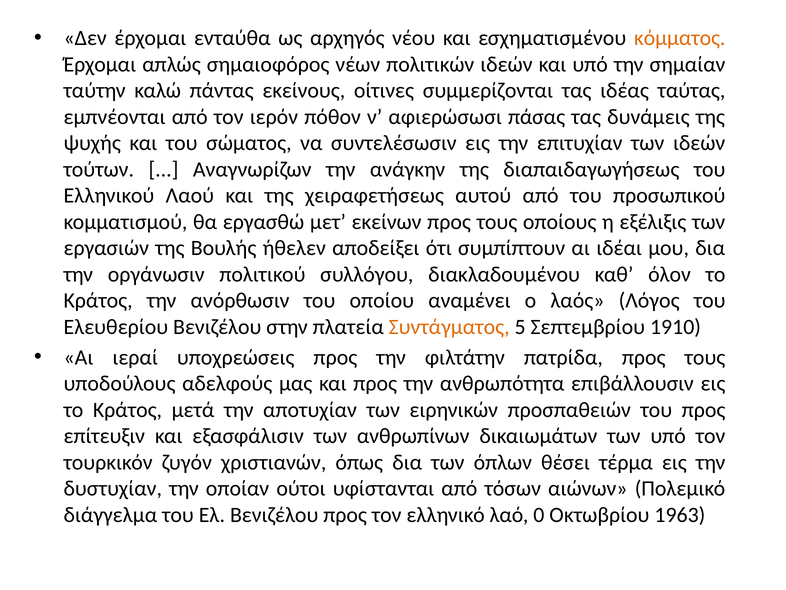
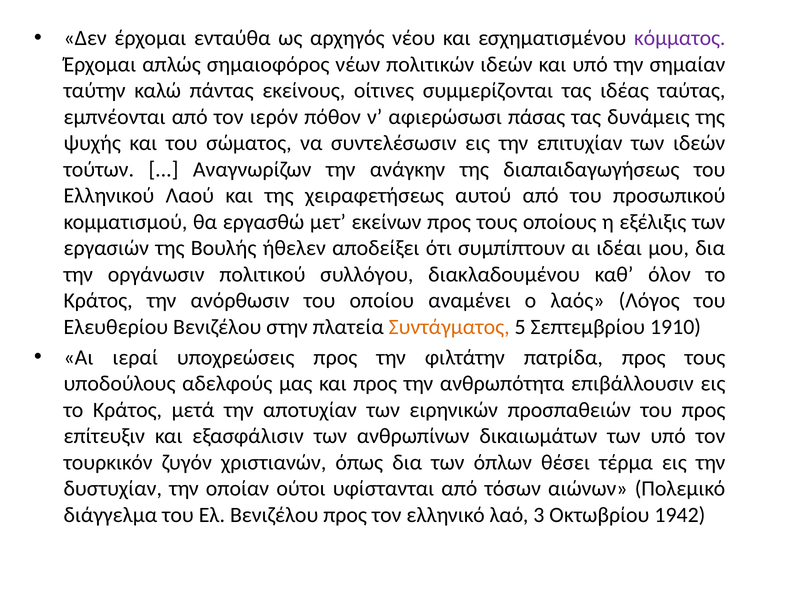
κόμματος colour: orange -> purple (680, 38)
0: 0 -> 3 (539, 514)
1963: 1963 -> 1942 (680, 514)
